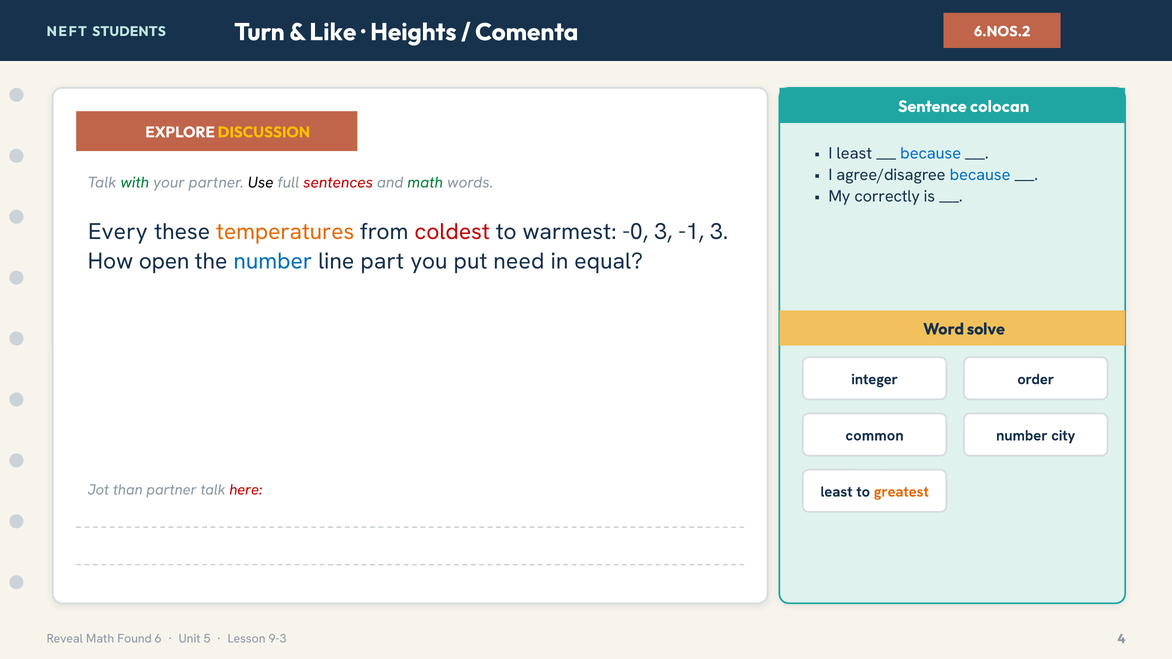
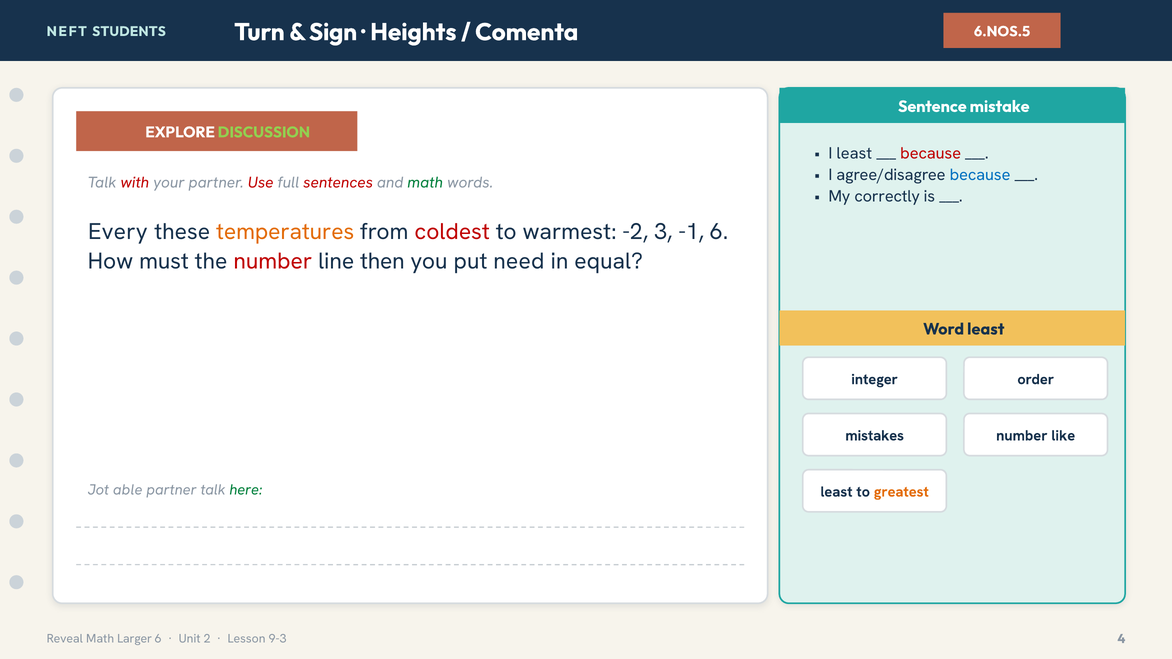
Like: Like -> Sign (333, 32)
6.NOS.2: 6.NOS.2 -> 6.NOS.5 (1002, 31)
colocan: colocan -> mistake (1000, 107)
DISCUSSION colour: yellow -> light green (264, 132)
because colour: blue -> red (931, 153)
with colour: green -> red (135, 183)
Use colour: black -> red (261, 183)
-0: -0 -> -2 (635, 232)
-1 3: 3 -> 6 (719, 232)
open: open -> must (164, 261)
number colour: blue -> red (273, 261)
part: part -> then (382, 261)
solve: solve -> least (986, 329)
common: common -> mistakes (875, 436)
city: city -> like (1063, 436)
than: than -> able (128, 490)
here colour: red -> green (246, 490)
Found: Found -> Larger (135, 639)
5: 5 -> 2 (207, 639)
